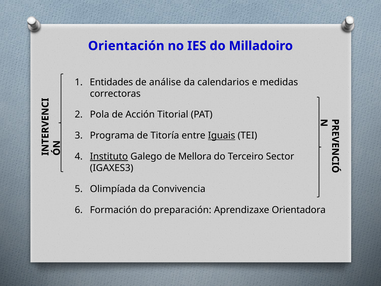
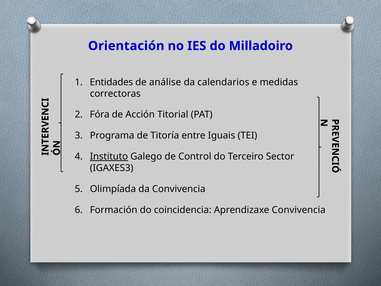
Pola: Pola -> Fóra (100, 115)
Iguais underline: present -> none (222, 135)
Mellora: Mellora -> Control (195, 156)
preparación: preparación -> coincidencia (183, 210)
Aprendizaxe Orientadora: Orientadora -> Convivencia (299, 210)
